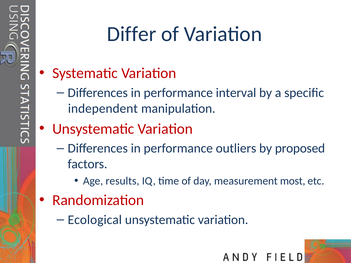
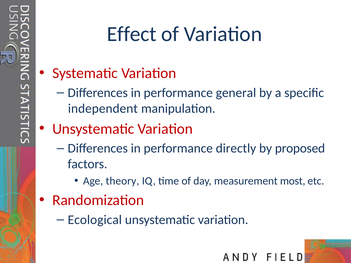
Differ: Differ -> Effect (132, 34)
interval: interval -> general (236, 93)
outliers: outliers -> directly (236, 149)
results: results -> theory (122, 181)
